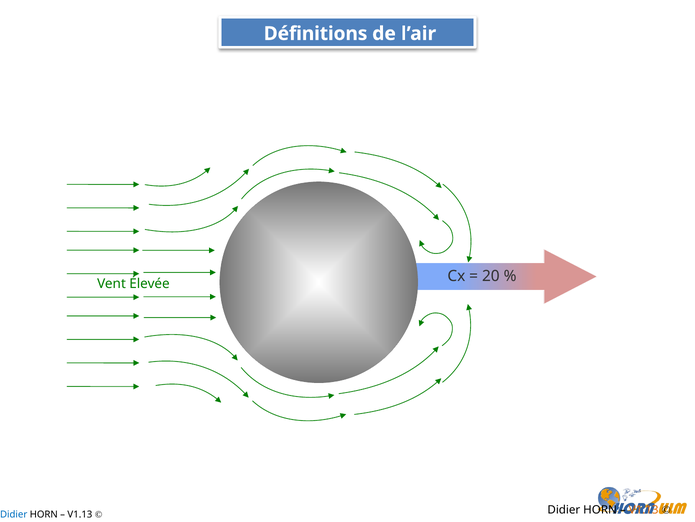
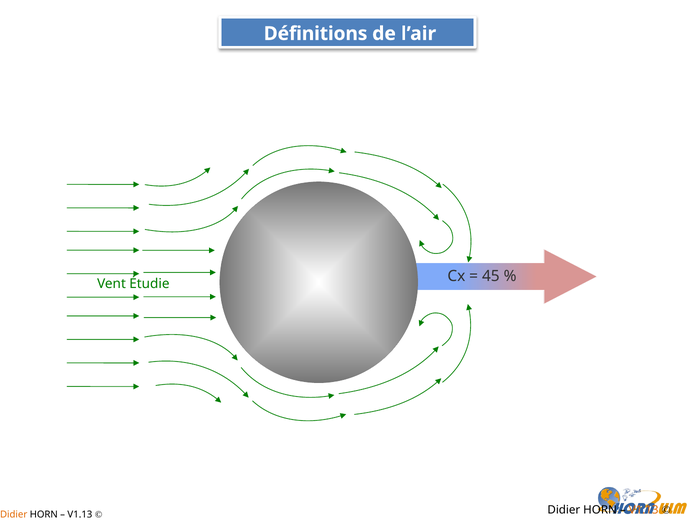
20: 20 -> 45 (491, 276)
Élevée: Élevée -> Étudie (149, 283)
Didier colour: blue -> orange (14, 514)
